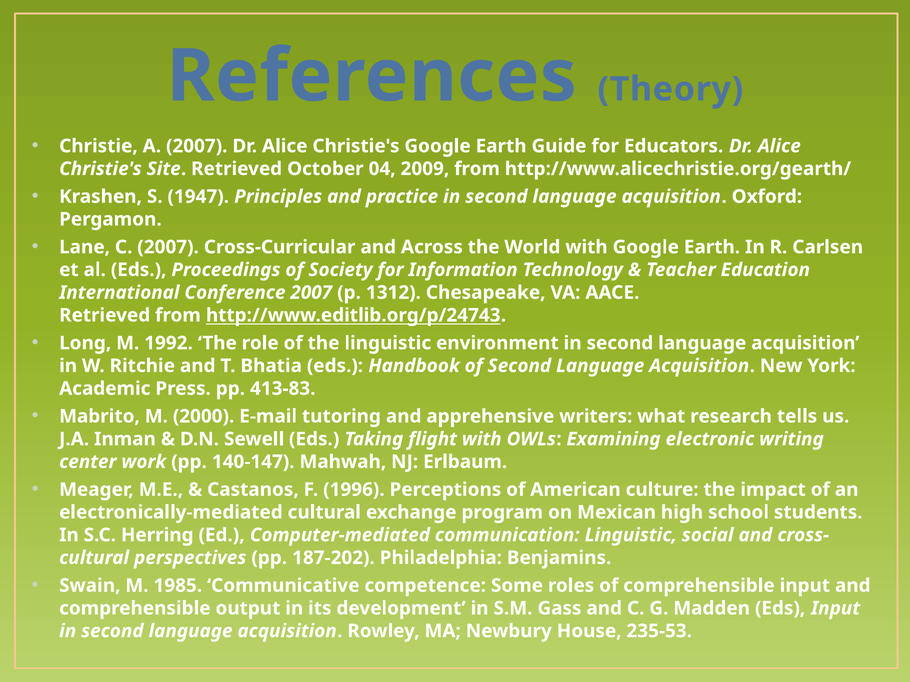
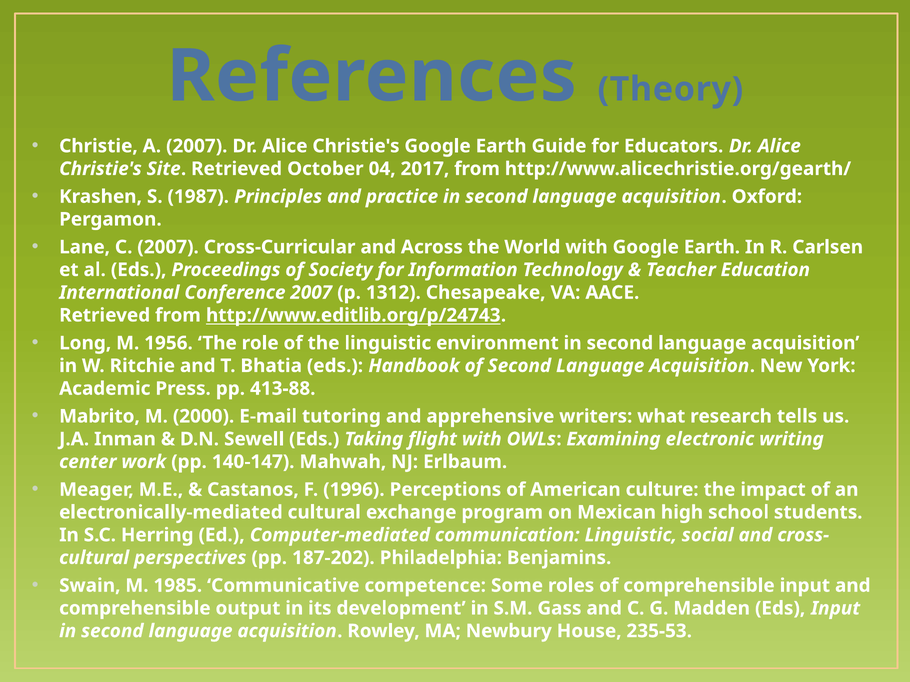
2009: 2009 -> 2017 (425, 169)
1947: 1947 -> 1987 (198, 197)
1992: 1992 -> 1956 (168, 343)
413-83: 413-83 -> 413-88 (283, 389)
